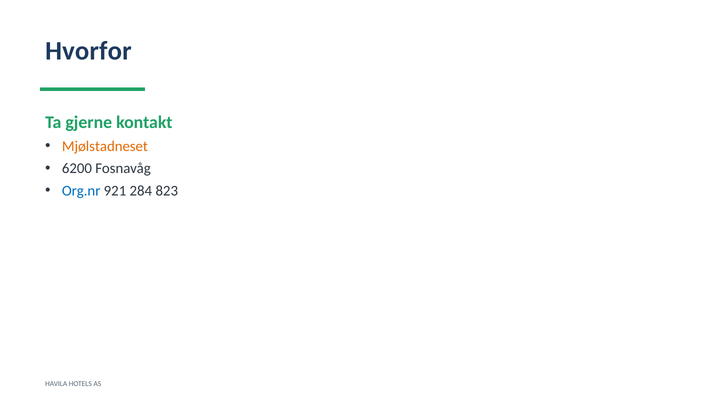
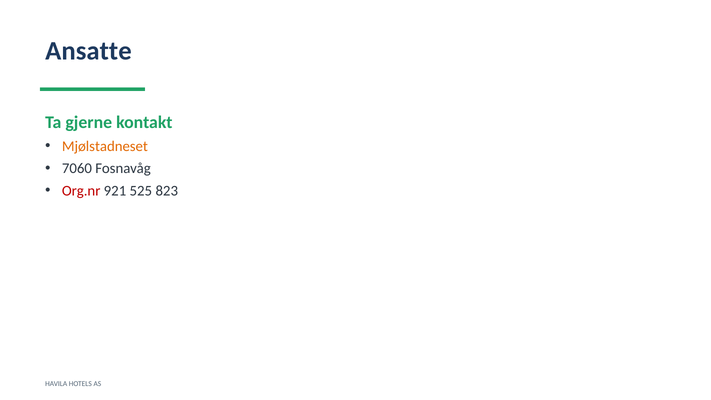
Hvorfor: Hvorfor -> Ansatte (88, 51)
6200: 6200 -> 7060 (77, 168)
Org.nr colour: blue -> red (81, 191)
284: 284 -> 525 (141, 191)
